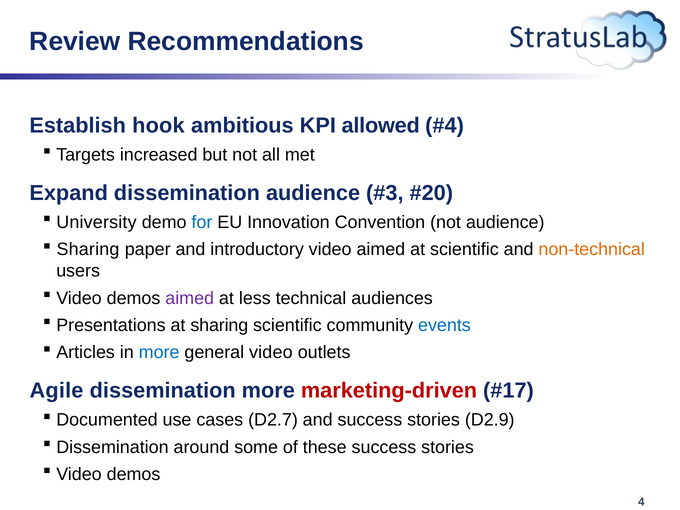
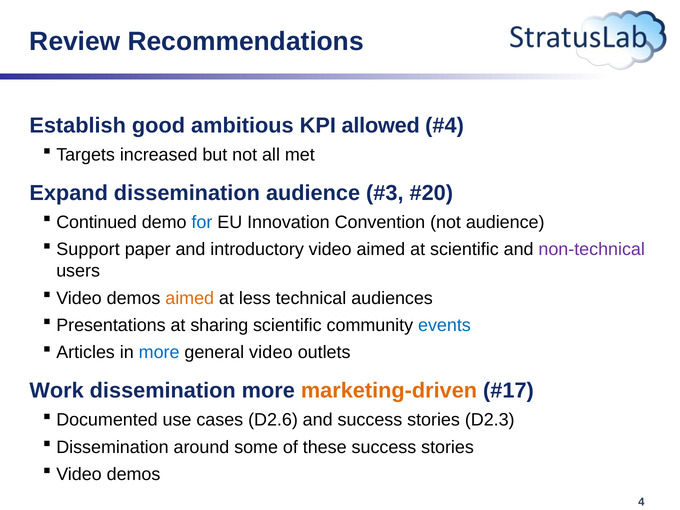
hook: hook -> good (159, 126)
University: University -> Continued (97, 222)
Sharing: Sharing -> Support (88, 249)
non-technical colour: orange -> purple (592, 249)
aimed colour: purple -> orange (190, 298)
Agile: Agile -> Work (57, 391)
marketing-driven colour: red -> orange (389, 391)
D2.7: D2.7 -> D2.6 (273, 420)
D2.9: D2.9 -> D2.3 (490, 420)
